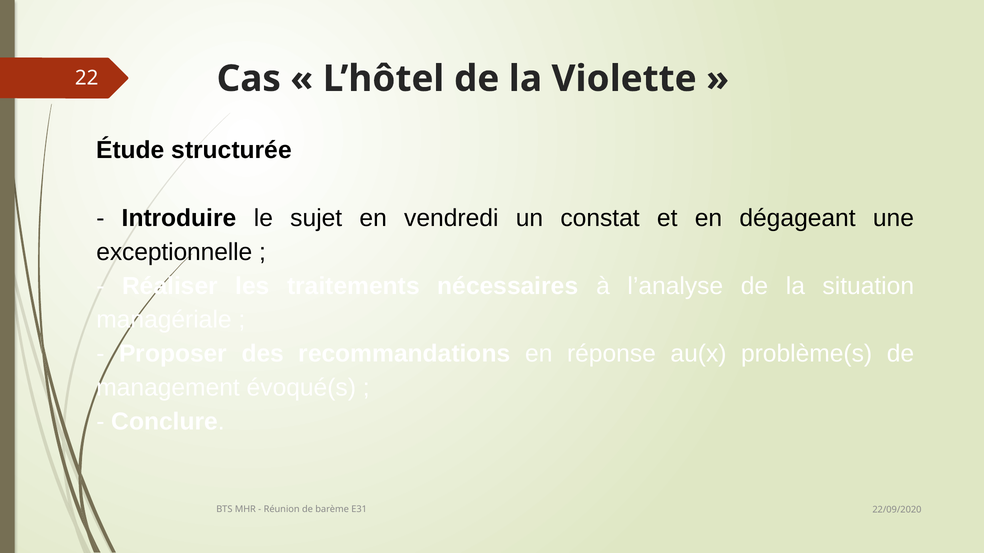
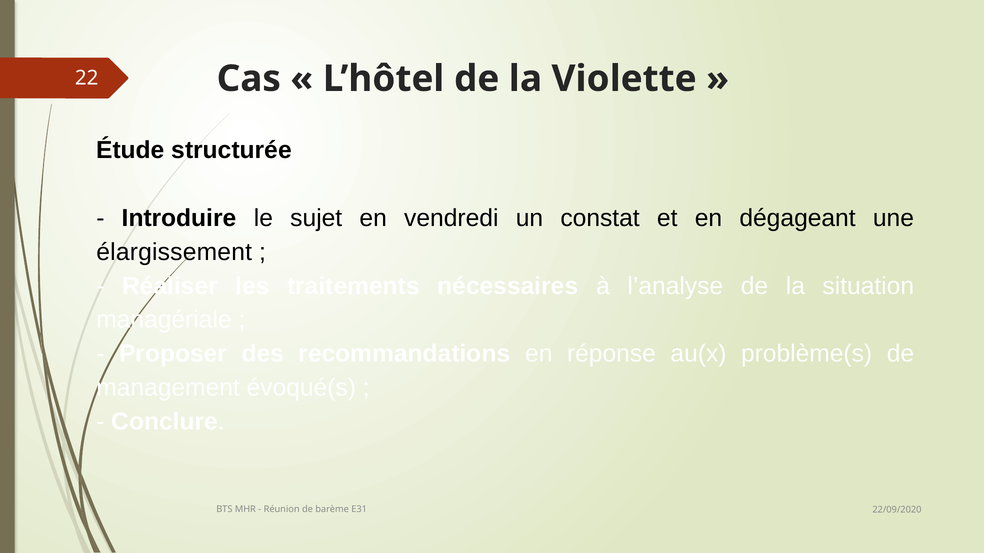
exceptionnelle: exceptionnelle -> élargissement (174, 252)
